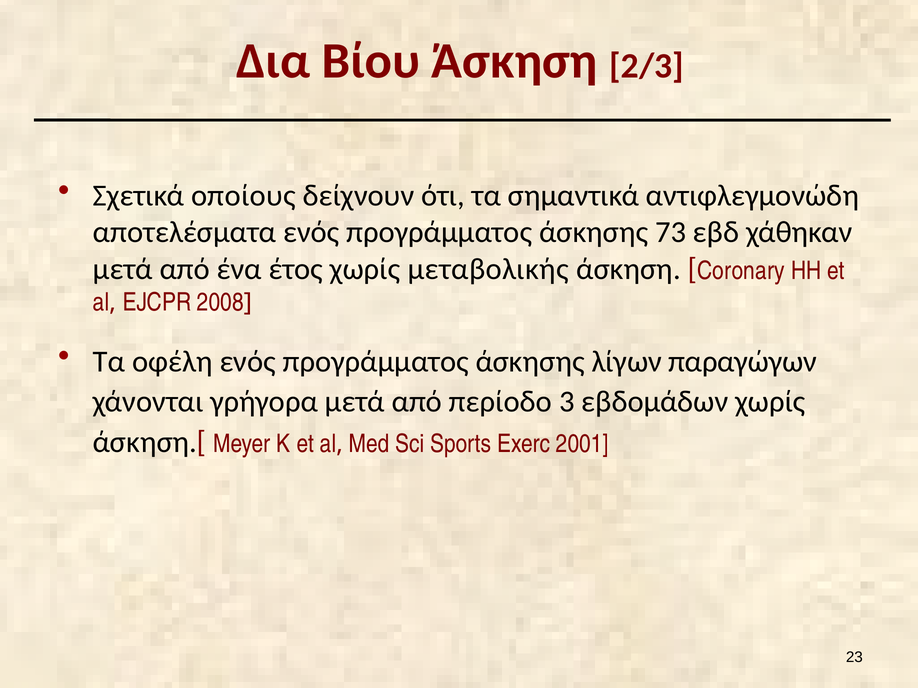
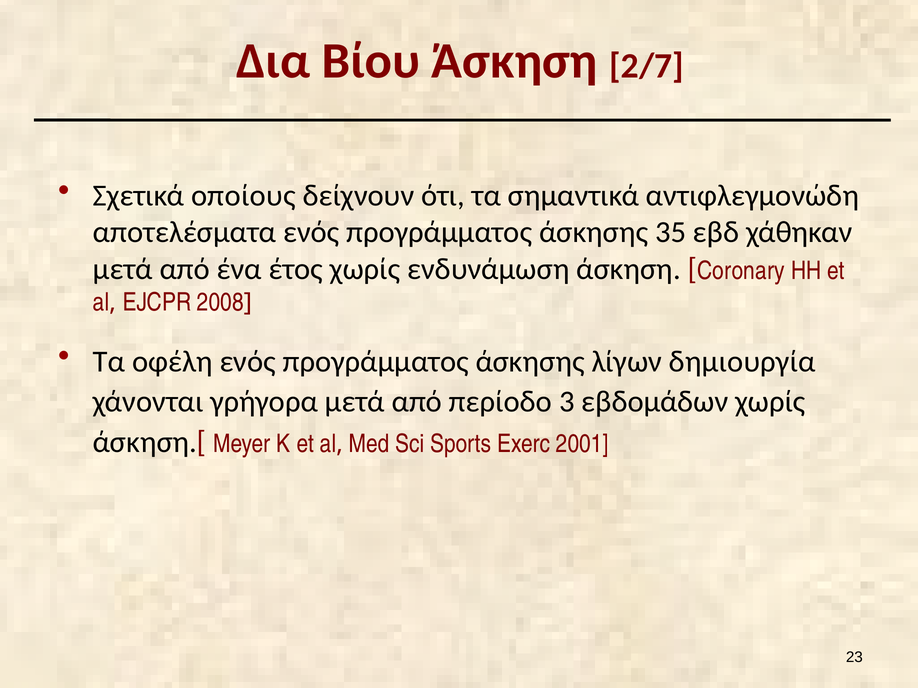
2/3: 2/3 -> 2/7 (647, 66)
73: 73 -> 35 (671, 233)
μεταβολικής: μεταβολικής -> ενδυνάμωση (488, 269)
παραγώγων: παραγώγων -> δημιουργία (742, 362)
